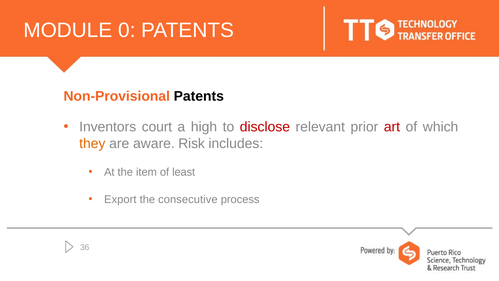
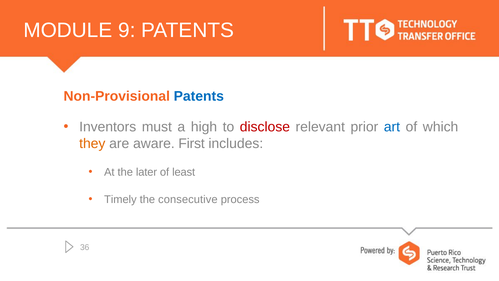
0: 0 -> 9 (127, 30)
Patents colour: black -> blue (199, 96)
court: court -> must (157, 127)
art colour: red -> blue (392, 127)
Risk: Risk -> First (192, 143)
item: item -> later (146, 172)
Export: Export -> Timely (120, 199)
